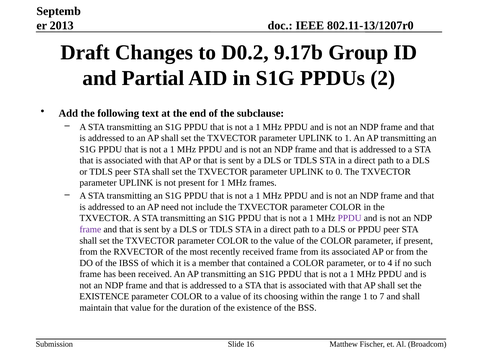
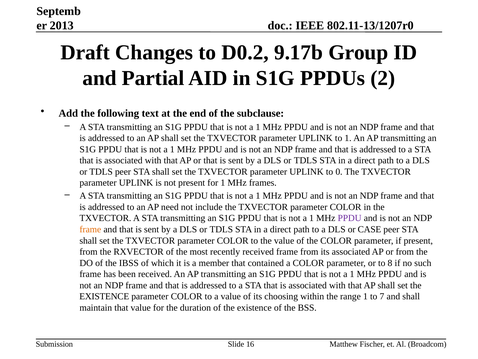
frame colour: purple -> orange (90, 229)
or PPDU: PPDU -> CASE (369, 229)
4: 4 -> 8 (390, 263)
